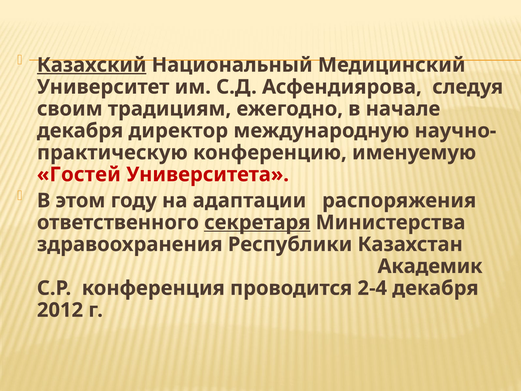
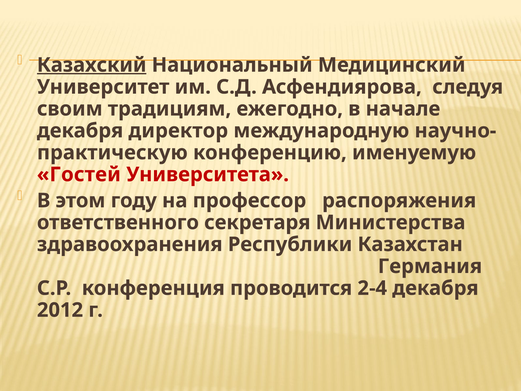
адаптации: адаптации -> профессор (249, 200)
секретаря underline: present -> none (257, 222)
Академик: Академик -> Германия (430, 266)
